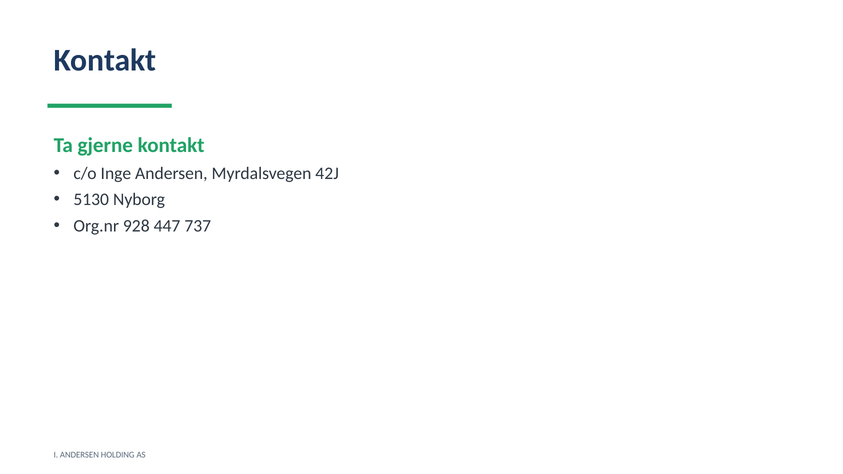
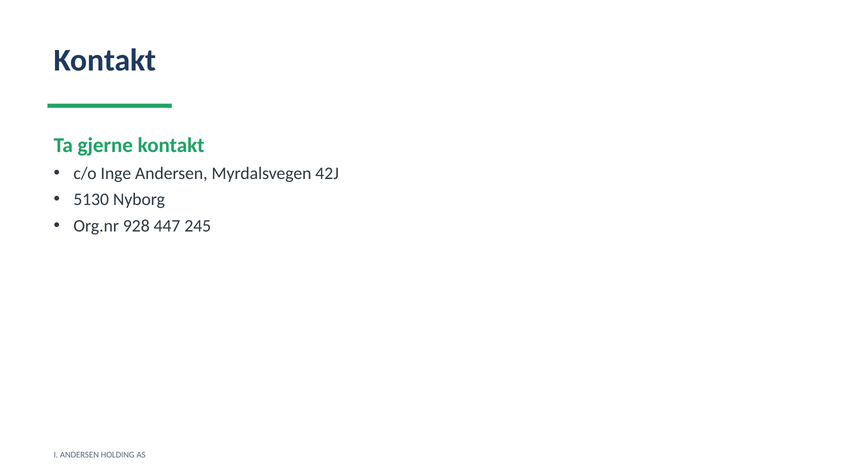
737: 737 -> 245 (198, 226)
